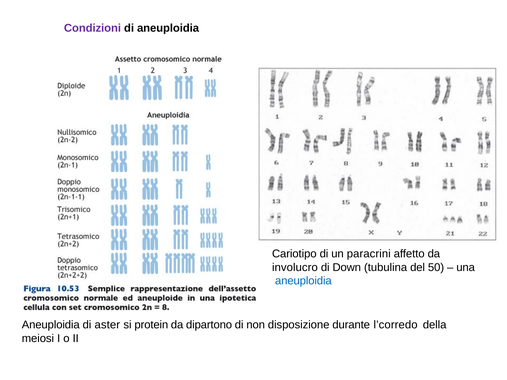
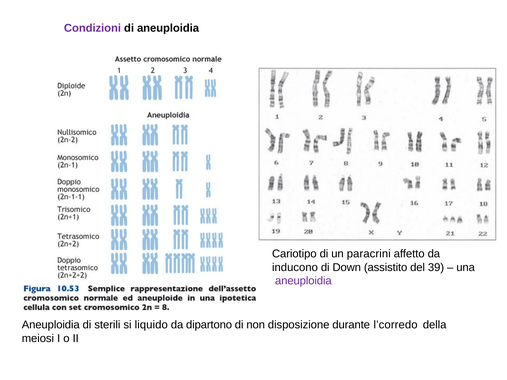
involucro: involucro -> inducono (295, 267)
tubulina: tubulina -> assistito (386, 267)
50: 50 -> 39 (436, 267)
aneuploidia colour: blue -> purple (303, 281)
aster: aster -> sterili (107, 325)
protein: protein -> liquido (151, 325)
